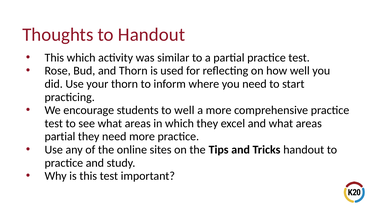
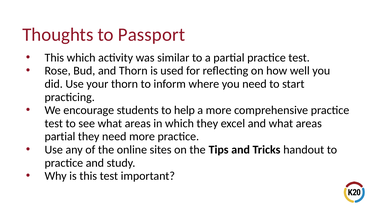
to Handout: Handout -> Passport (152, 35)
to well: well -> help (184, 110)
